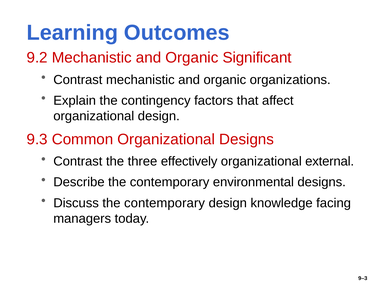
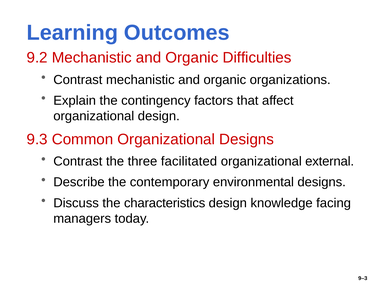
Significant: Significant -> Difficulties (257, 58)
effectively: effectively -> facilitated (189, 161)
Discuss the contemporary: contemporary -> characteristics (165, 203)
